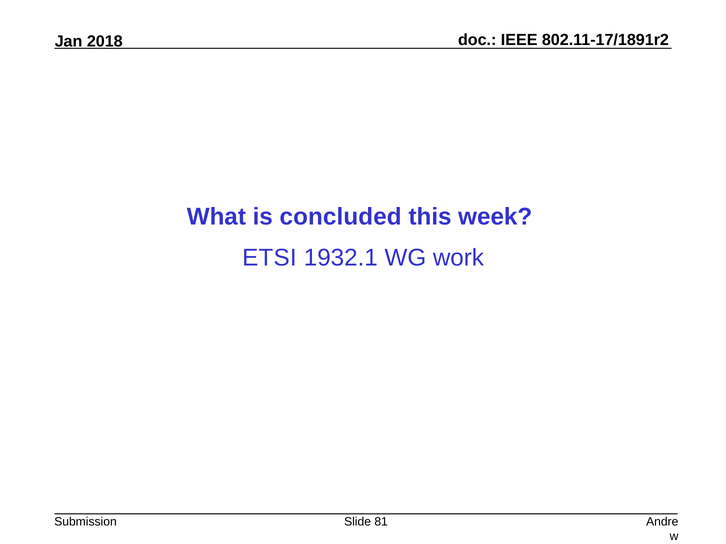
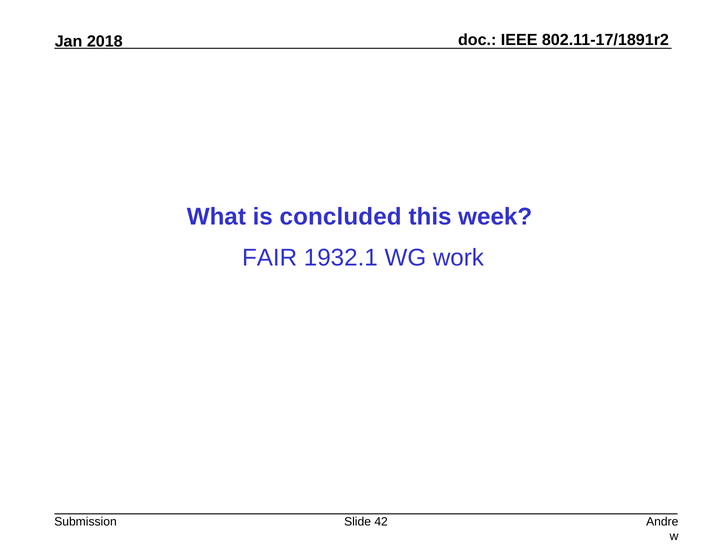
ETSI: ETSI -> FAIR (270, 258)
81: 81 -> 42 (381, 522)
